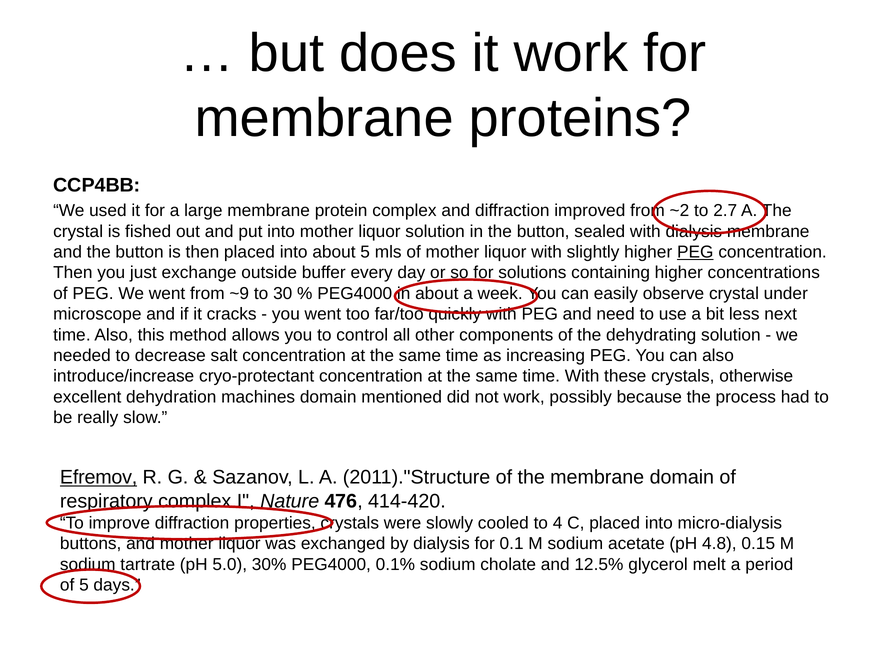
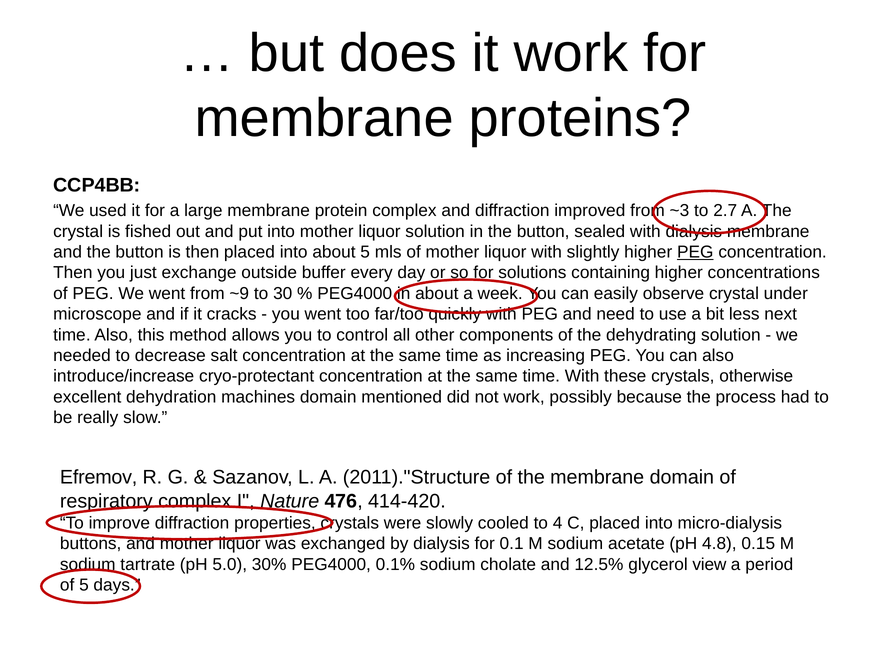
~2: ~2 -> ~3 (679, 211)
Efremov underline: present -> none (99, 478)
melt: melt -> view (709, 565)
